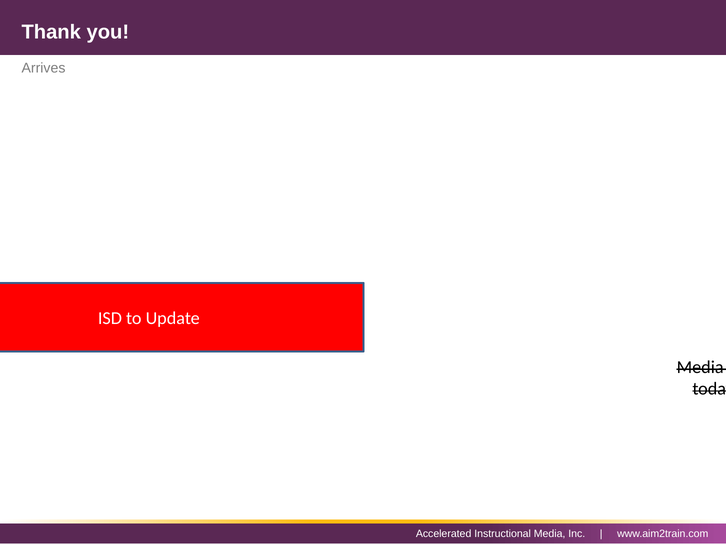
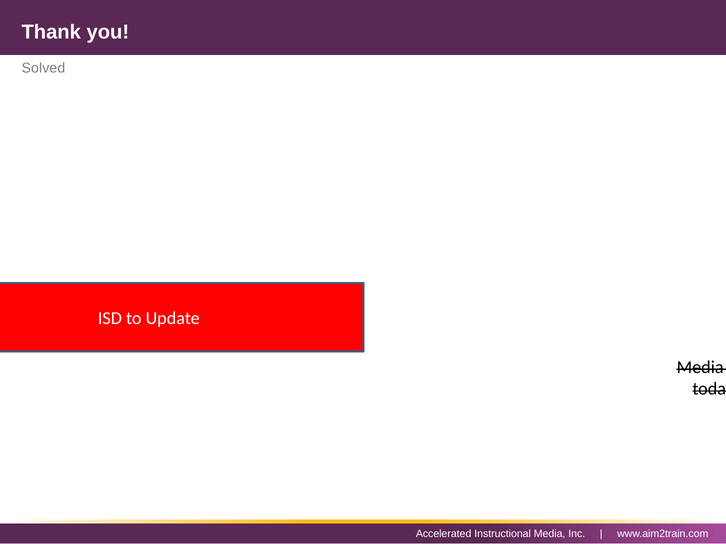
Arrives: Arrives -> Solved (43, 68)
